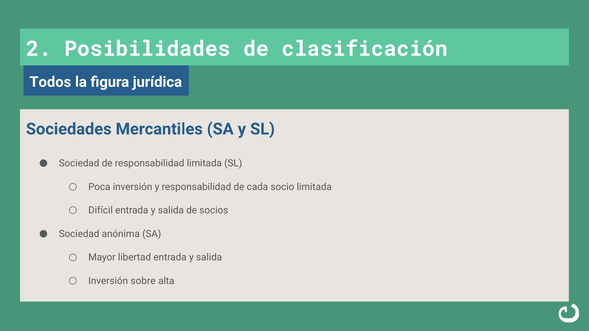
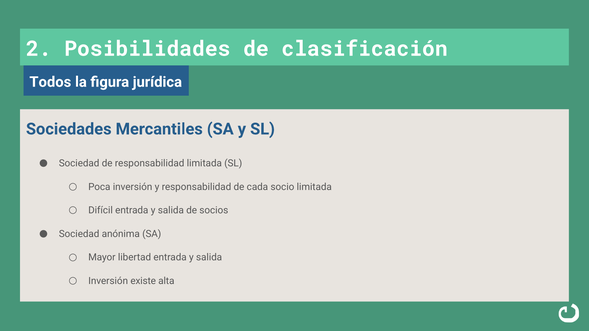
sobre: sobre -> existe (143, 281)
